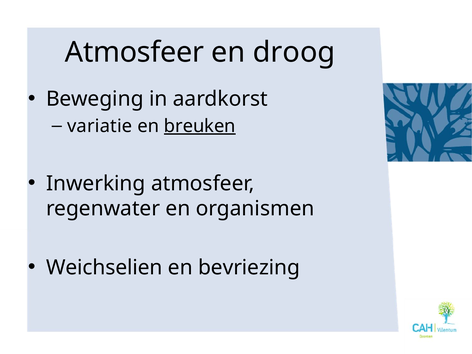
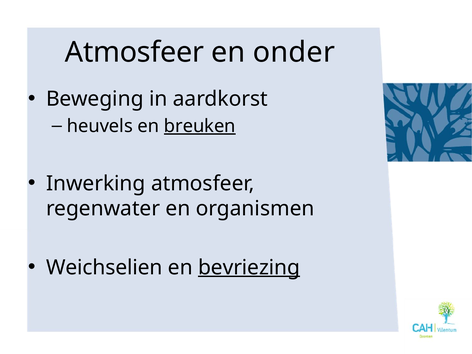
droog: droog -> onder (294, 52)
variatie: variatie -> heuvels (100, 126)
bevriezing underline: none -> present (249, 267)
